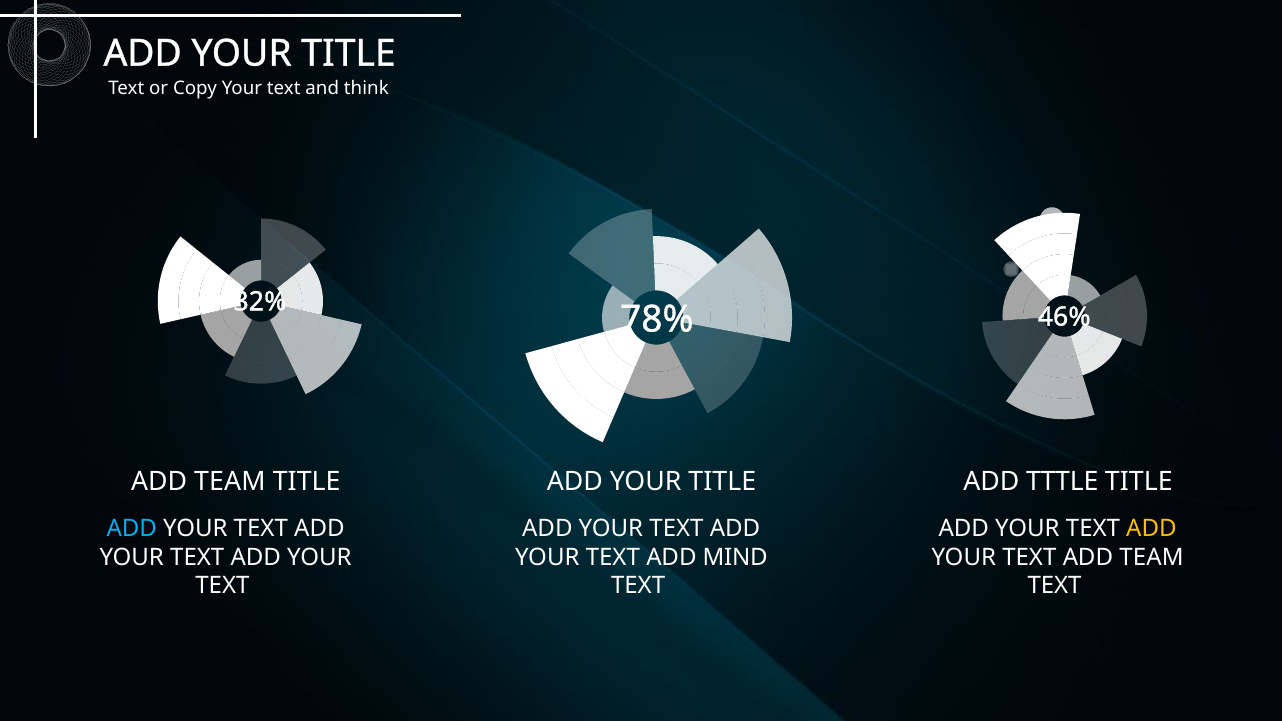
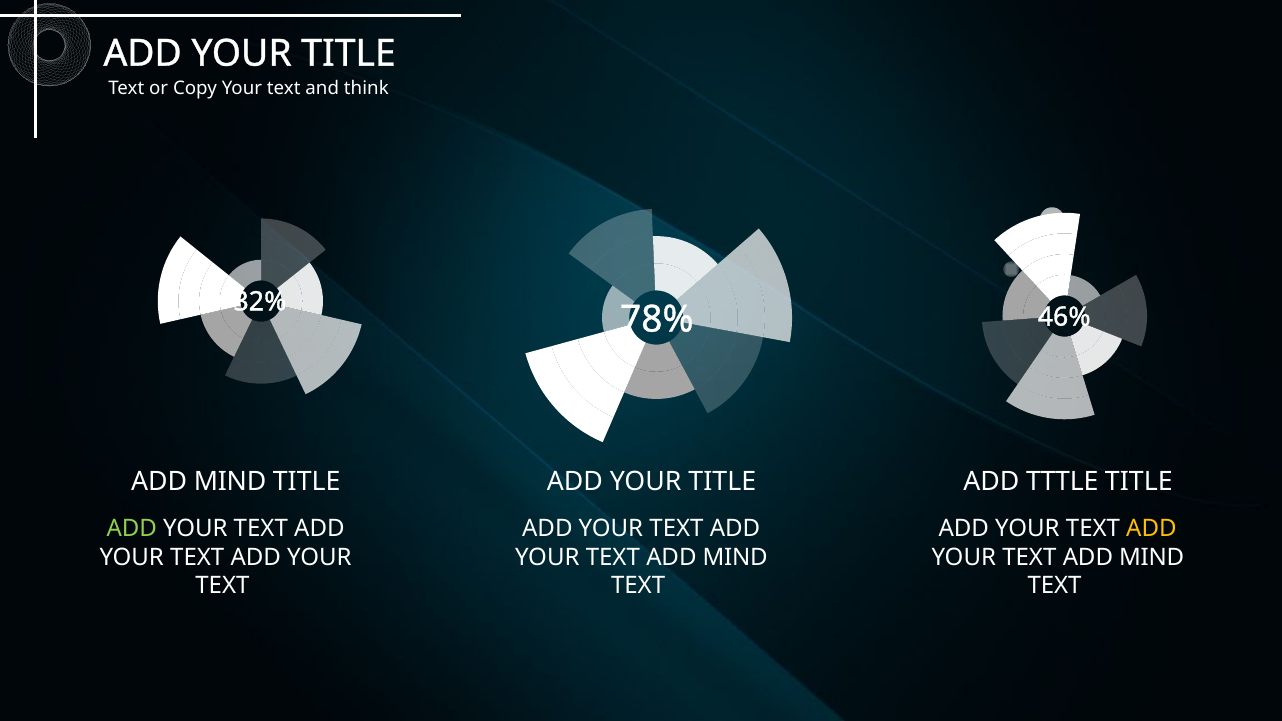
TEAM: TEAM -> MIND (230, 482)
ADD colour: light blue -> light green (132, 528)
TEAM: TEAM -> MIND (1152, 557)
